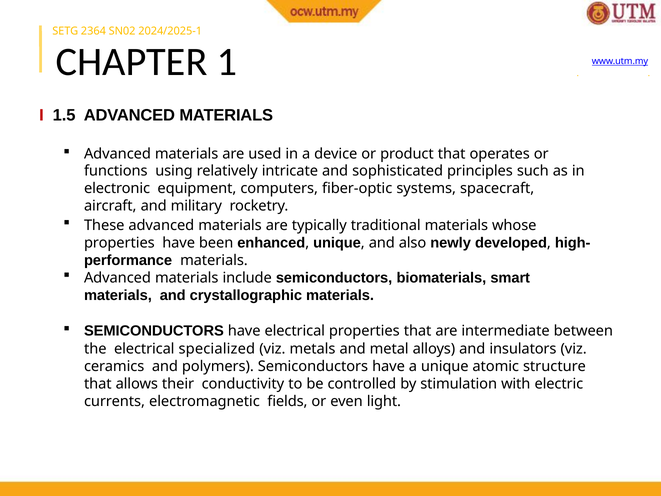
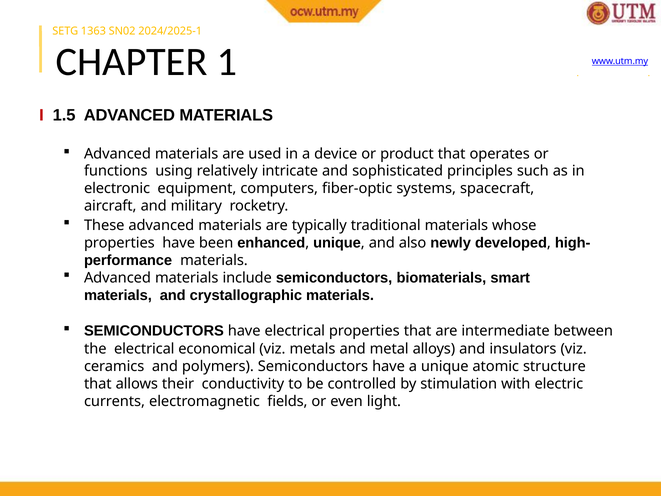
2364: 2364 -> 1363 (93, 31)
specialized: specialized -> economical (217, 349)
